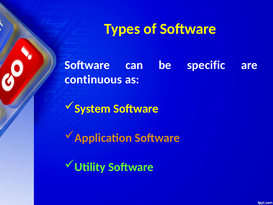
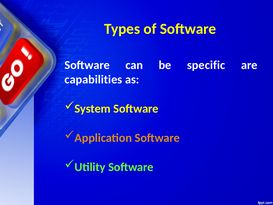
continuous: continuous -> capabilities (93, 79)
